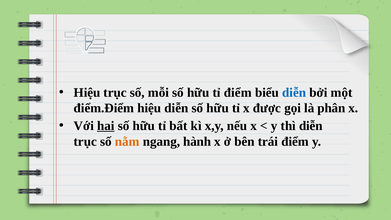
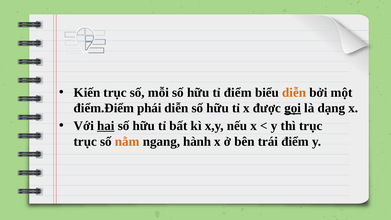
Hiệu: Hiệu -> Kiến (87, 92)
diễn colour: blue -> orange (294, 92)
điểm.Điểm hiệu: hiệu -> phái (149, 108)
gọi underline: none -> present (293, 108)
phân: phân -> dạng (331, 108)
thì diễn: diễn -> trục (311, 126)
